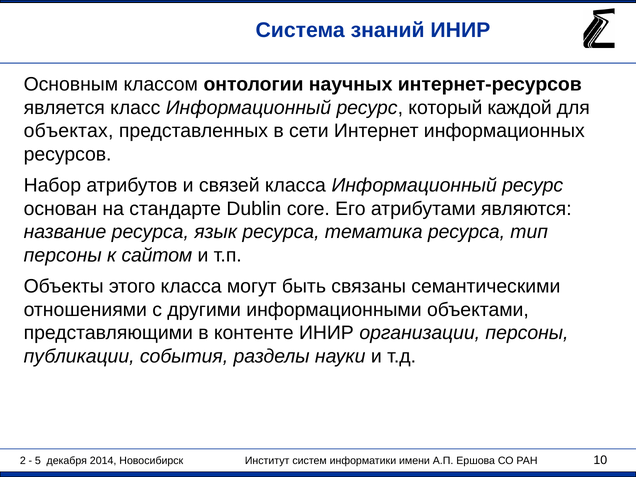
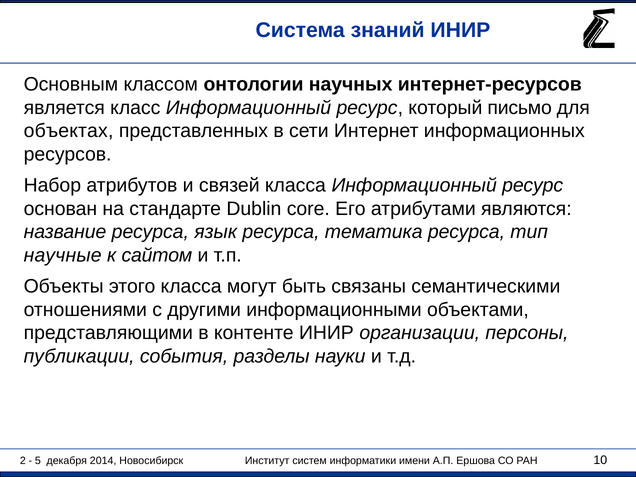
каждой: каждой -> письмо (520, 108)
персоны: персоны -> научные (63, 255)
